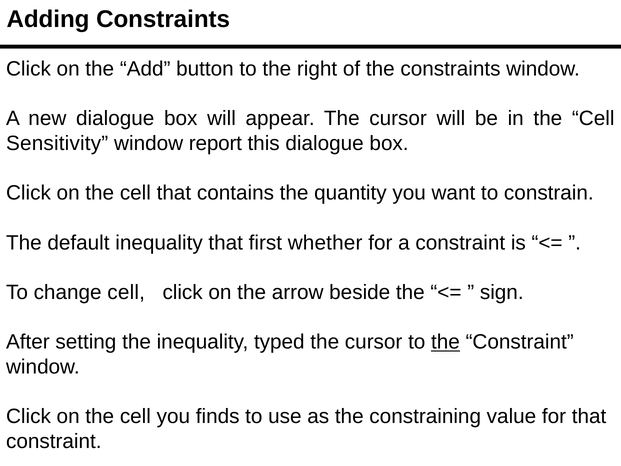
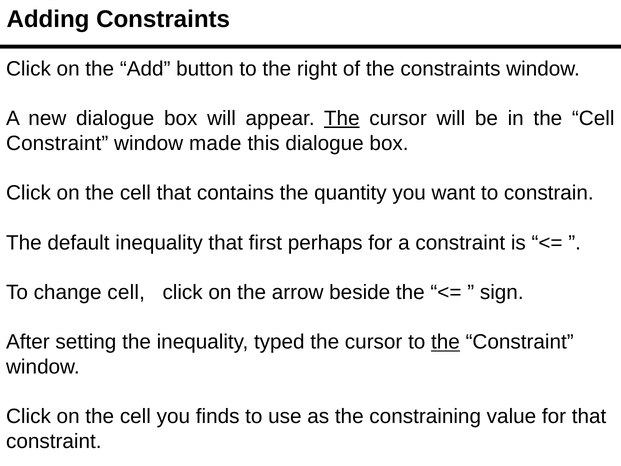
The underline: none -> present (342, 118)
Sensitivity: Sensitivity -> Constraint (57, 143)
report: report -> made (215, 143)
whether: whether -> perhaps (325, 243)
